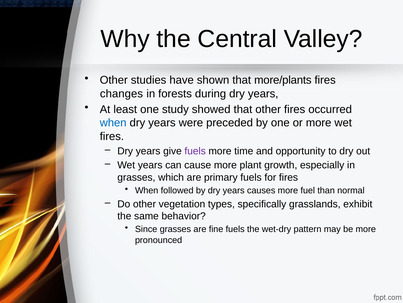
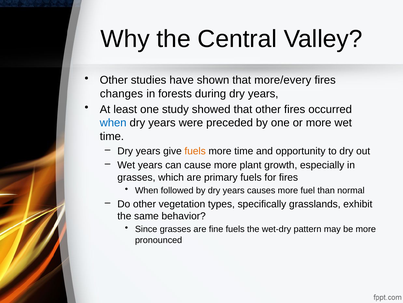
more/plants: more/plants -> more/every (283, 80)
fires: fires -> time (112, 136)
fuels colour: purple -> orange (195, 151)
